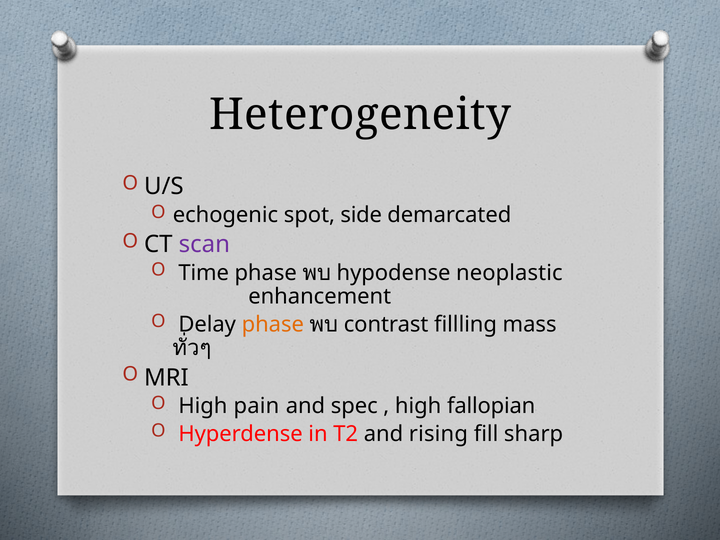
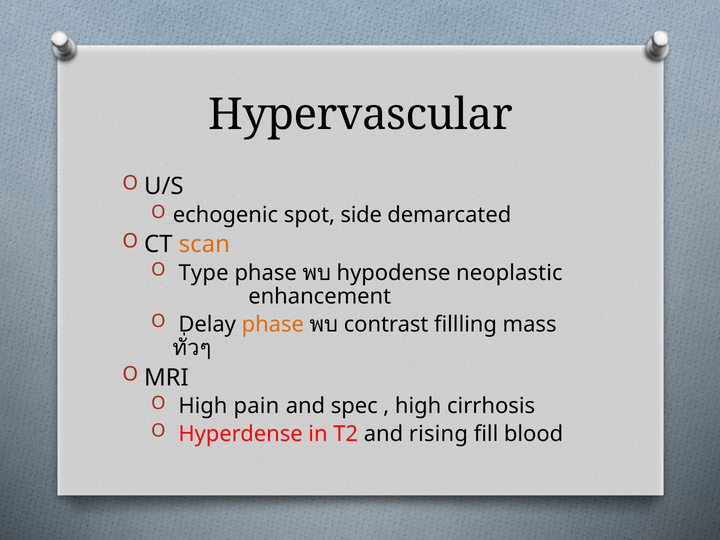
Heterogeneity: Heterogeneity -> Hypervascular (360, 115)
scan colour: purple -> orange (204, 244)
Time: Time -> Type (204, 273)
fallopian: fallopian -> cirrhosis (491, 406)
sharp: sharp -> blood (534, 434)
